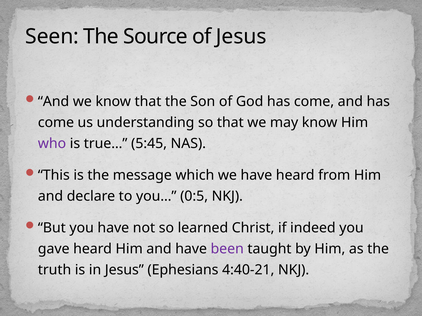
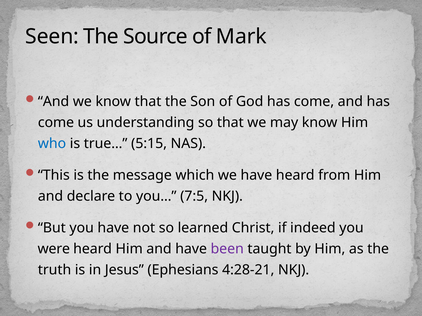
of Jesus: Jesus -> Mark (241, 37)
who colour: purple -> blue (52, 144)
5:45: 5:45 -> 5:15 (149, 144)
0:5: 0:5 -> 7:5 (194, 197)
gave: gave -> were (54, 249)
4:40-21: 4:40-21 -> 4:28-21 (248, 270)
